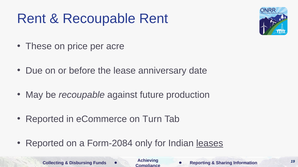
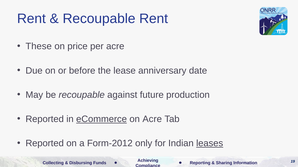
eCommerce underline: none -> present (102, 119)
on Turn: Turn -> Acre (152, 119)
Form-2084: Form-2084 -> Form-2012 (110, 144)
